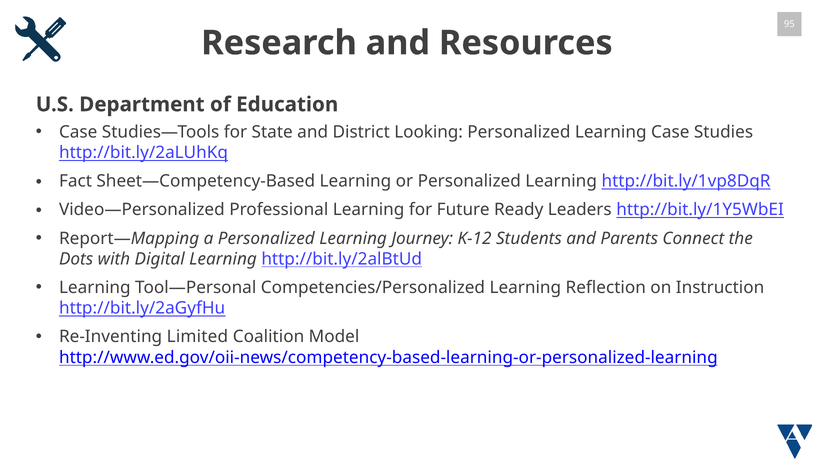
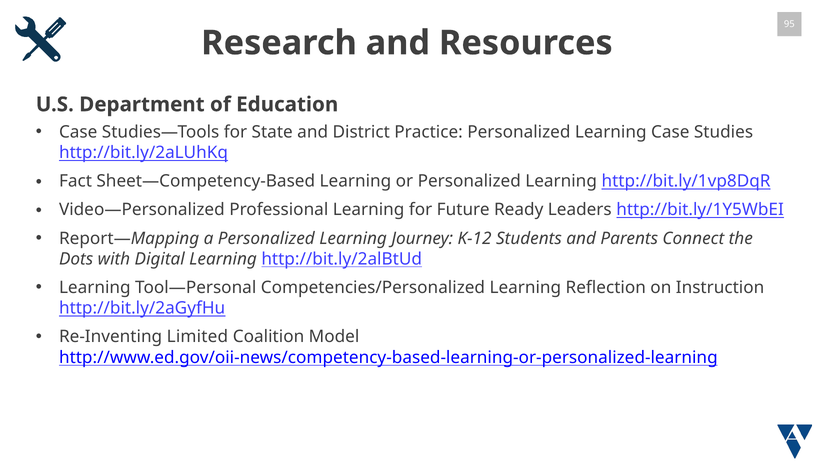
Looking: Looking -> Practice (429, 132)
